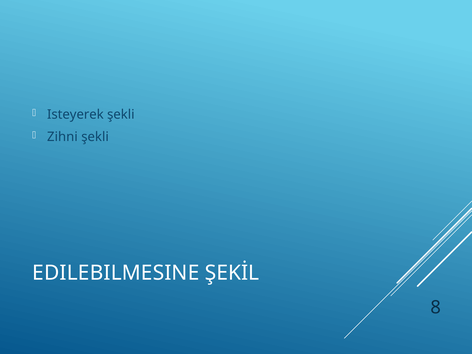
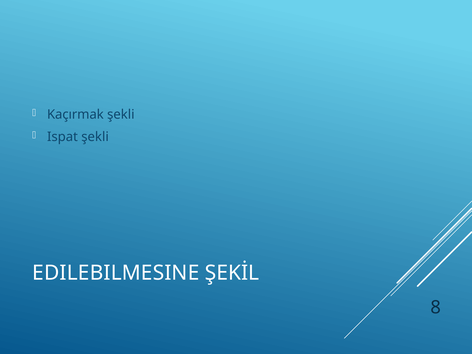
Isteyerek: Isteyerek -> Kaçırmak (75, 115)
Zihni: Zihni -> Ispat (62, 137)
